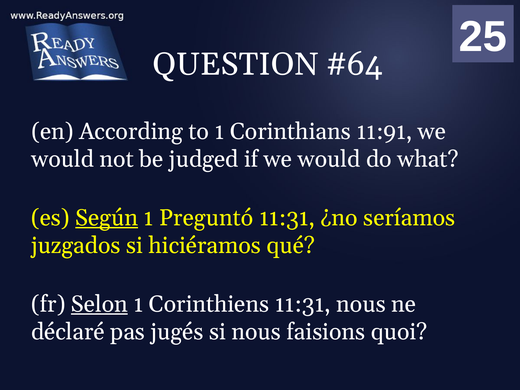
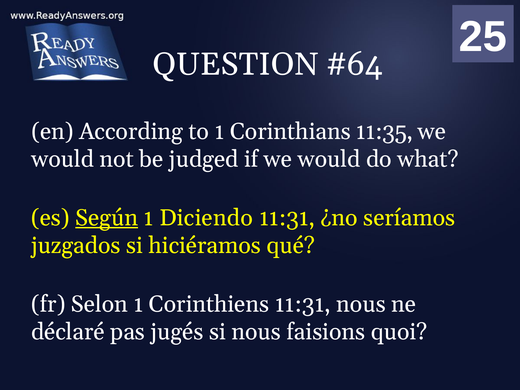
11:91: 11:91 -> 11:35 (384, 132)
Preguntó: Preguntó -> Diciendo (206, 218)
Selon underline: present -> none (99, 304)
